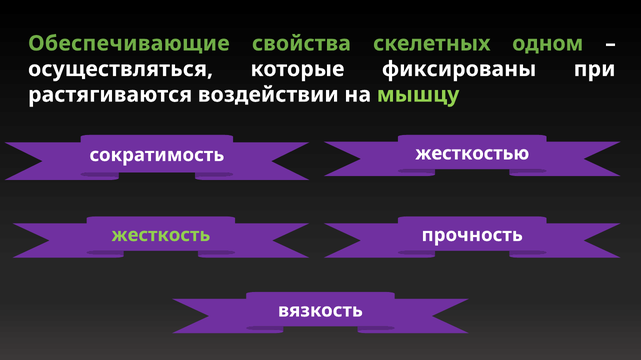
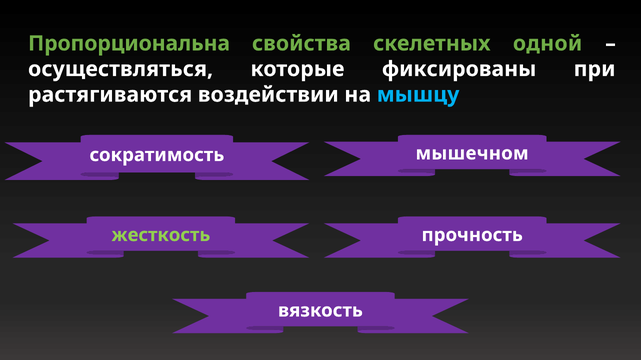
Обеспечивающие: Обеспечивающие -> Пропорциональна (129, 44)
одном: одном -> одной (548, 44)
мышцу colour: light green -> light blue (418, 95)
жесткостью: жесткостью -> мышечном (472, 154)
